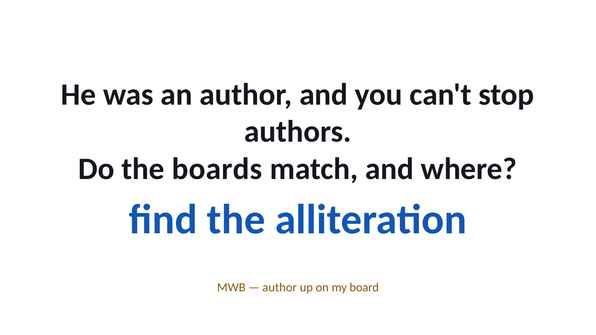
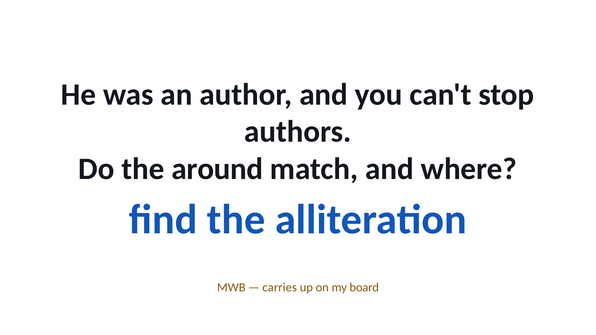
boards: boards -> around (217, 169)
author: author -> carries (280, 288)
